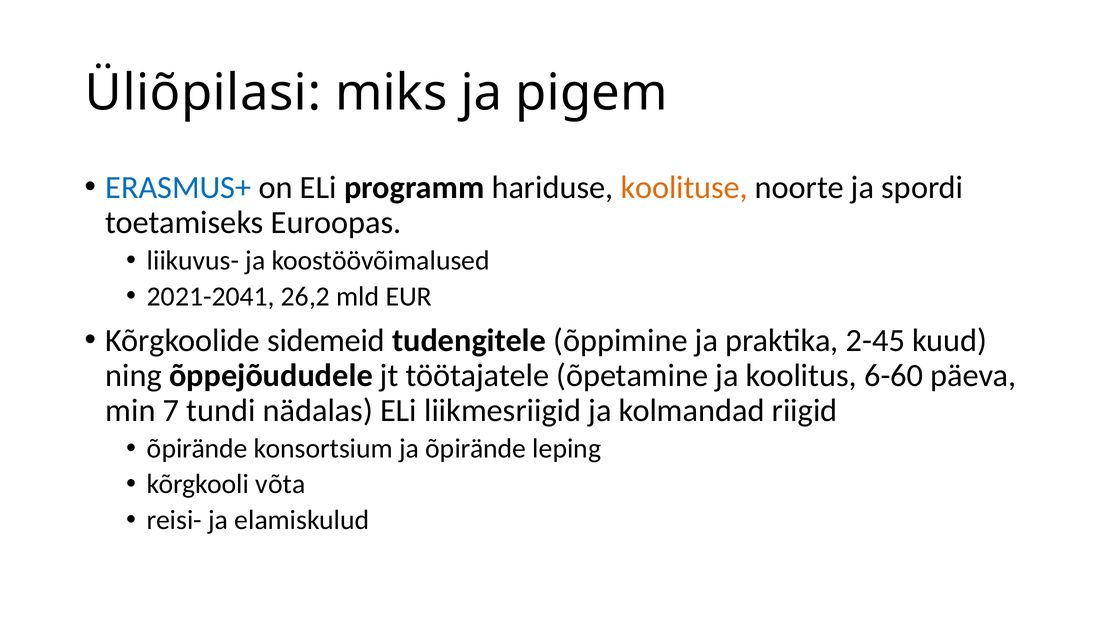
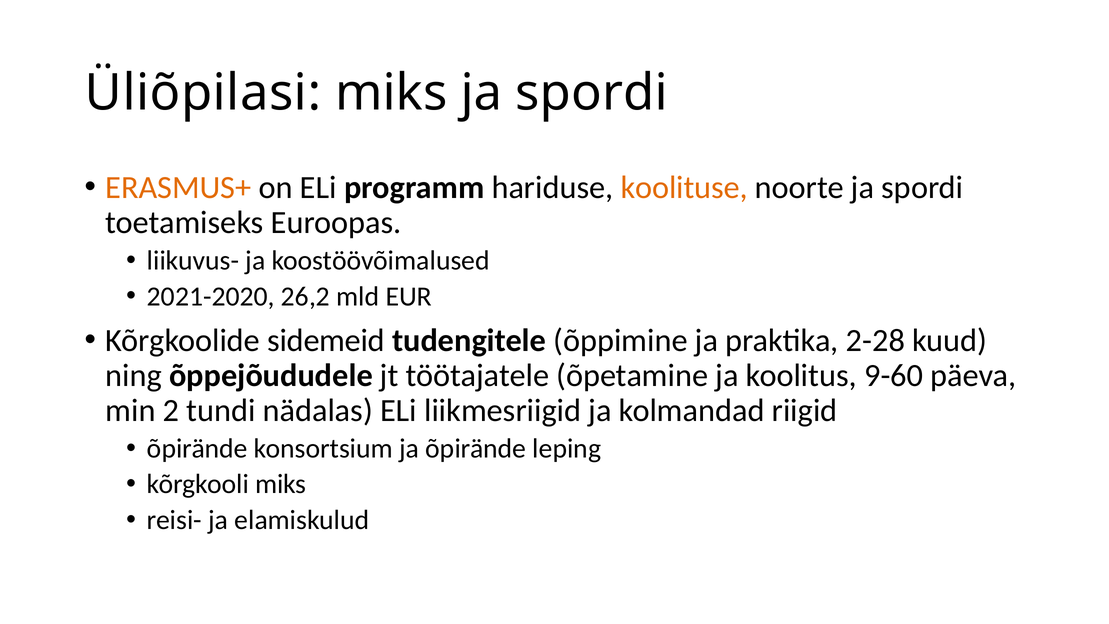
miks ja pigem: pigem -> spordi (592, 93)
ERASMUS+ colour: blue -> orange (178, 188)
2021-2041: 2021-2041 -> 2021-2020 (211, 296)
2-45: 2-45 -> 2-28 (875, 340)
6-60: 6-60 -> 9-60 (894, 375)
7: 7 -> 2 (171, 410)
kõrgkooli võta: võta -> miks (281, 484)
